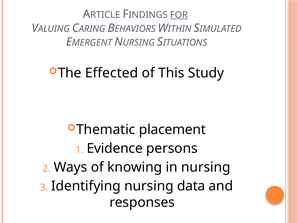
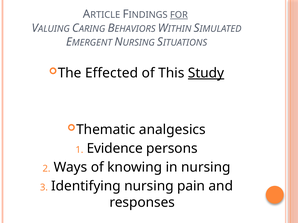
Study underline: none -> present (206, 73)
placement: placement -> analgesics (172, 130)
data: data -> pain (191, 186)
